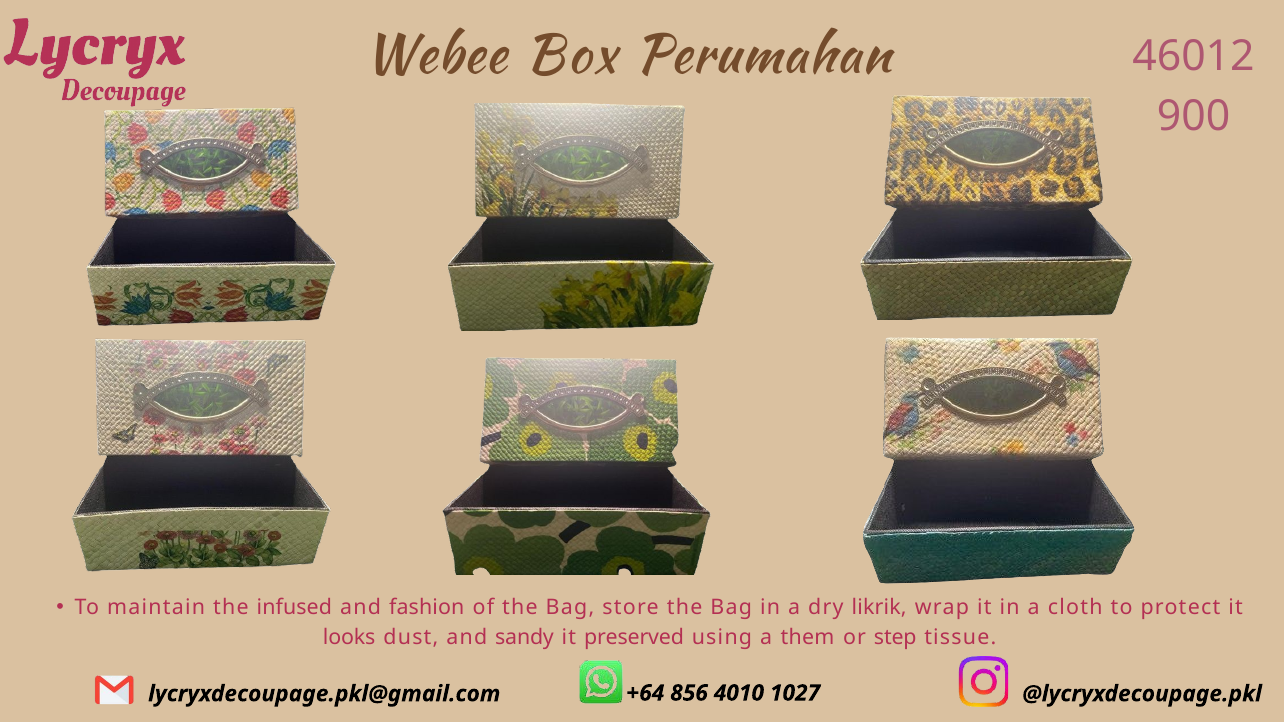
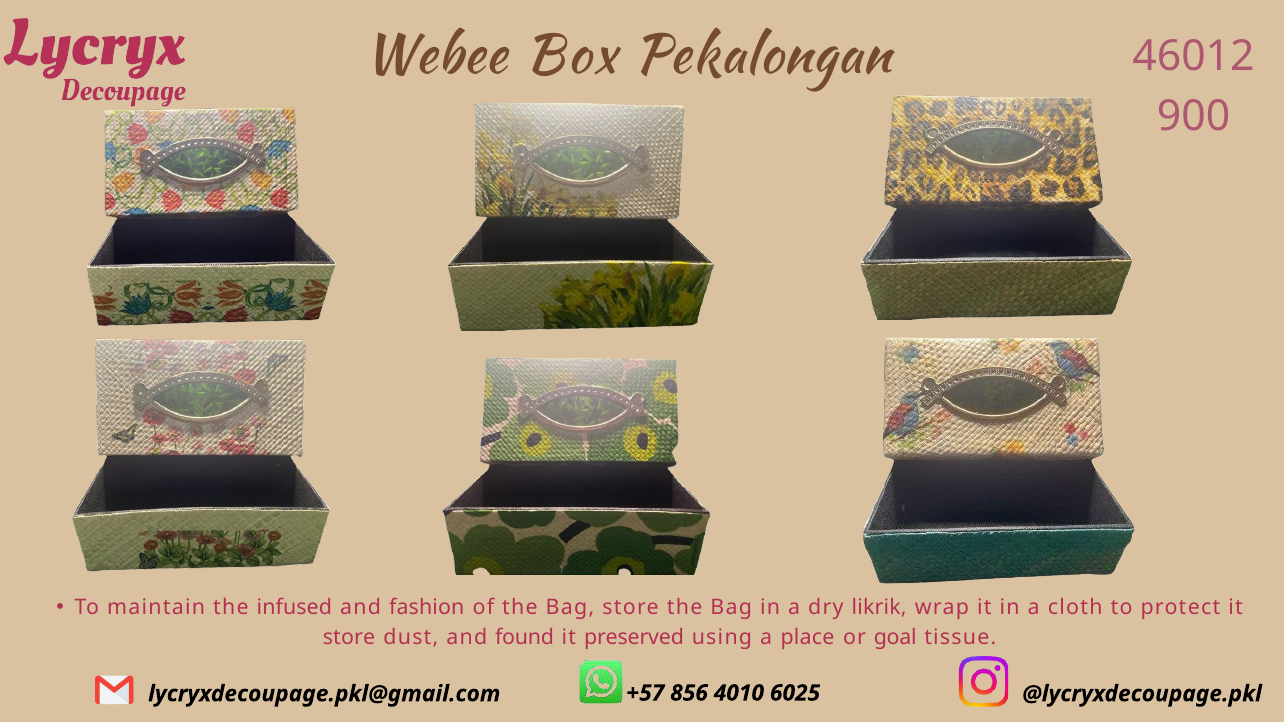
Perumahan: Perumahan -> Pekalongan (763, 55)
looks: looks -> store (349, 638)
sandy: sandy -> found (525, 638)
them: them -> place (808, 638)
step: step -> goal (895, 638)
+64: +64 -> +57 (645, 693)
1027: 1027 -> 6025 (795, 693)
